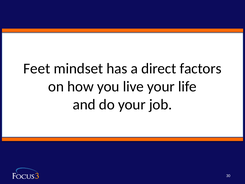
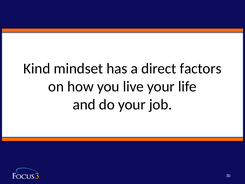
Feet: Feet -> Kind (37, 68)
